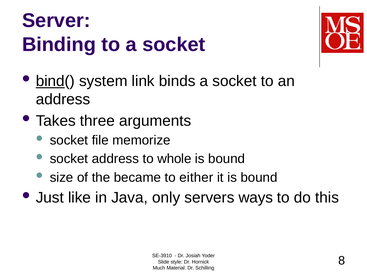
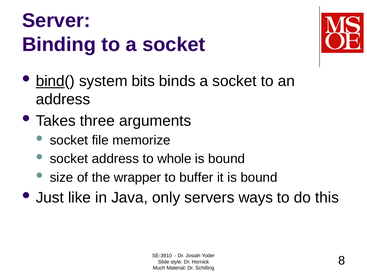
link: link -> bits (143, 81)
became: became -> wrapper (137, 178)
either: either -> buffer (196, 178)
